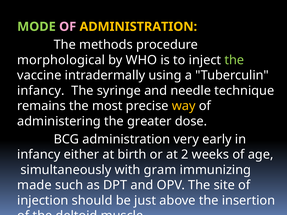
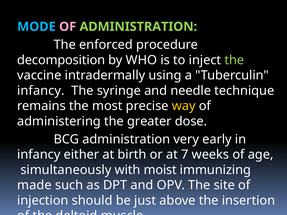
MODE colour: light green -> light blue (36, 27)
ADMINISTRATION colour: yellow -> light green (138, 27)
methods: methods -> enforced (106, 45)
morphological: morphological -> decomposition (61, 60)
2: 2 -> 7 (185, 155)
gram: gram -> moist (160, 170)
